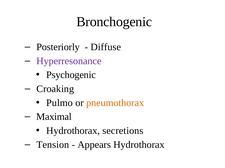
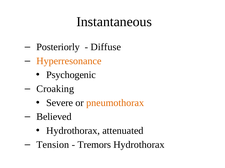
Bronchogenic: Bronchogenic -> Instantaneous (114, 22)
Hyperresonance colour: purple -> orange (69, 61)
Pulmo: Pulmo -> Severe (60, 103)
Maximal: Maximal -> Believed (54, 117)
secretions: secretions -> attenuated (123, 131)
Appears: Appears -> Tremors (94, 145)
